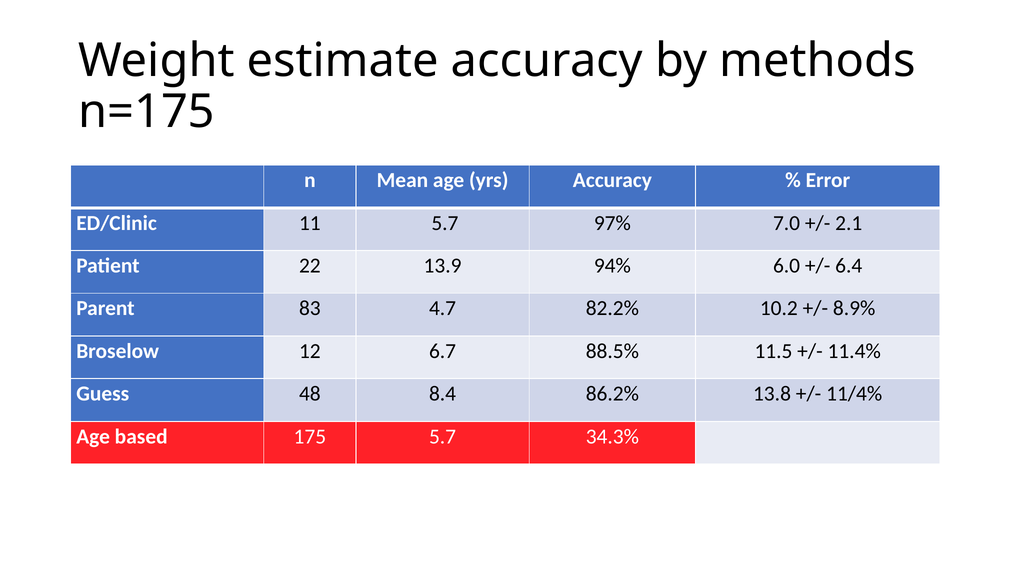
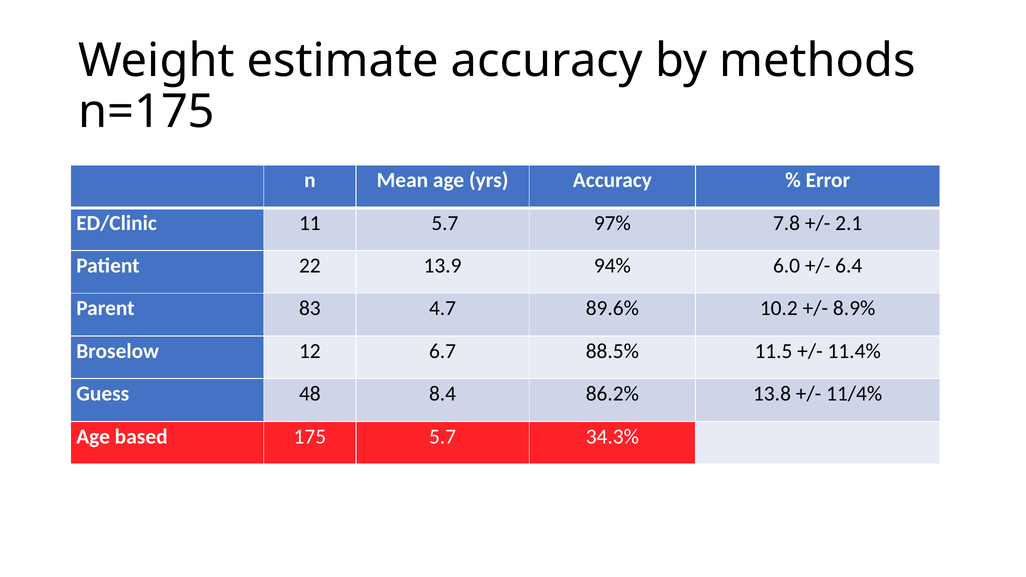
7.0: 7.0 -> 7.8 (787, 223)
82.2%: 82.2% -> 89.6% (612, 308)
